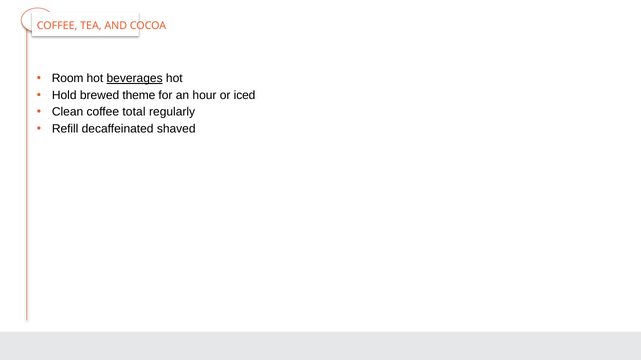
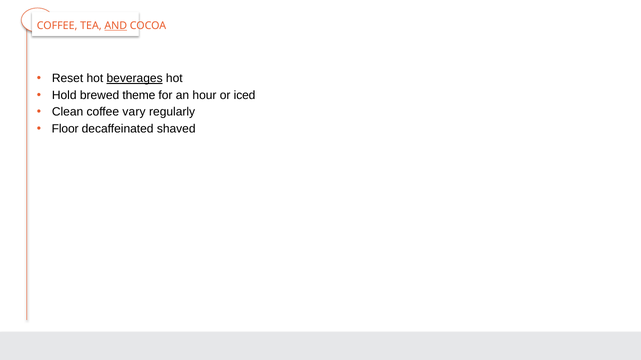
AND underline: none -> present (116, 26)
Room: Room -> Reset (68, 79)
total: total -> vary (134, 112)
Refill: Refill -> Floor (65, 129)
